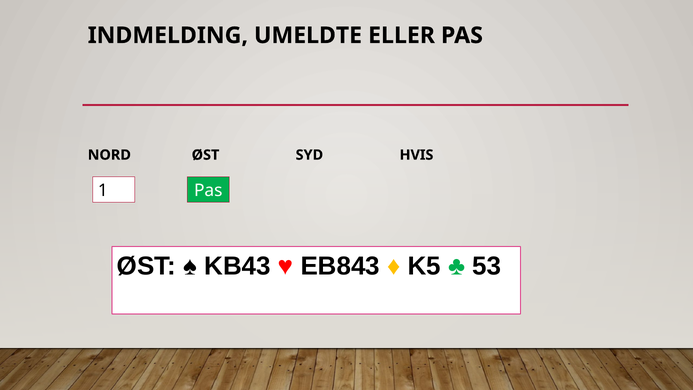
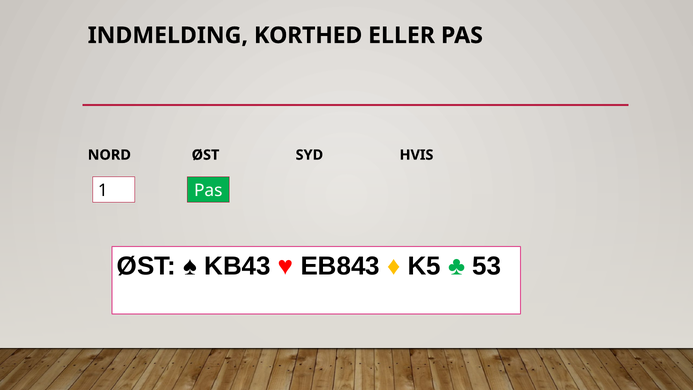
UMELDTE: UMELDTE -> KORTHED (308, 35)
